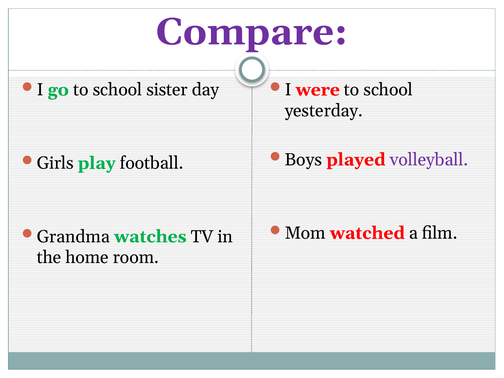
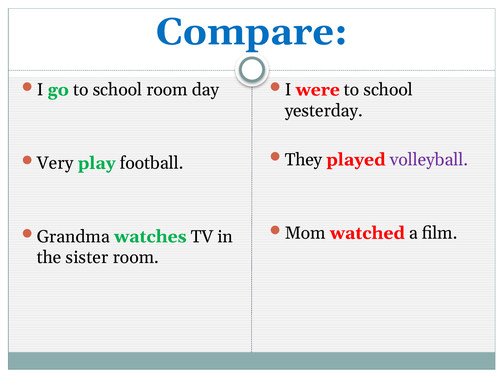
Compare colour: purple -> blue (252, 32)
school sister: sister -> room (167, 90)
Boys: Boys -> They (303, 160)
Girls: Girls -> Very (55, 163)
home: home -> sister (87, 258)
